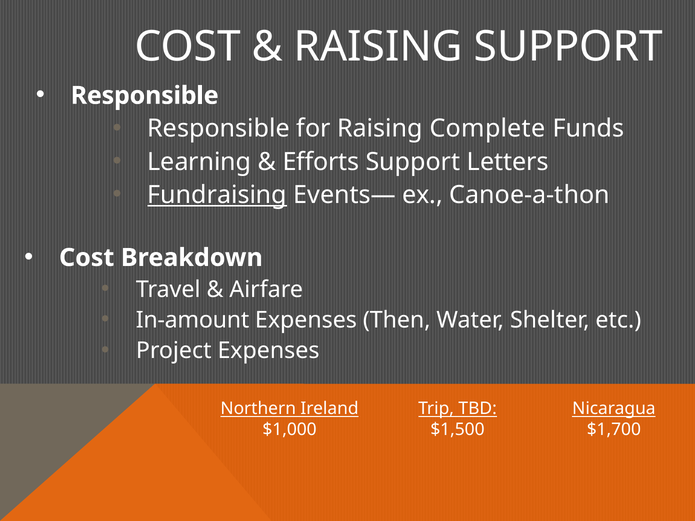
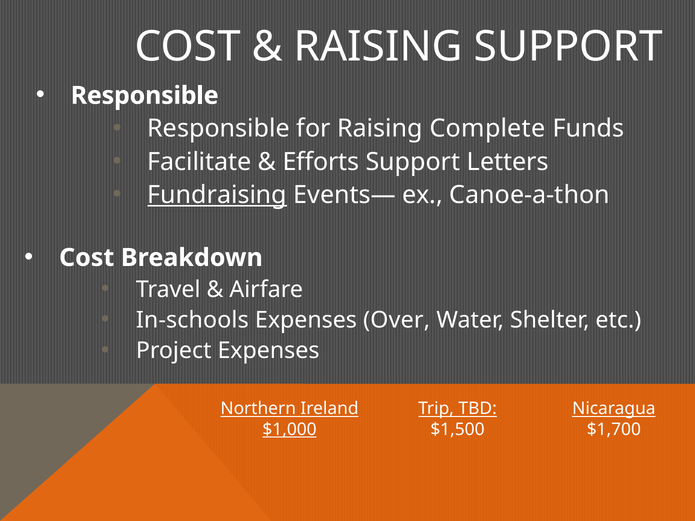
Learning: Learning -> Facilitate (199, 162)
In-amount: In-amount -> In-schools (192, 320)
Then: Then -> Over (397, 320)
$1,000 underline: none -> present (290, 430)
